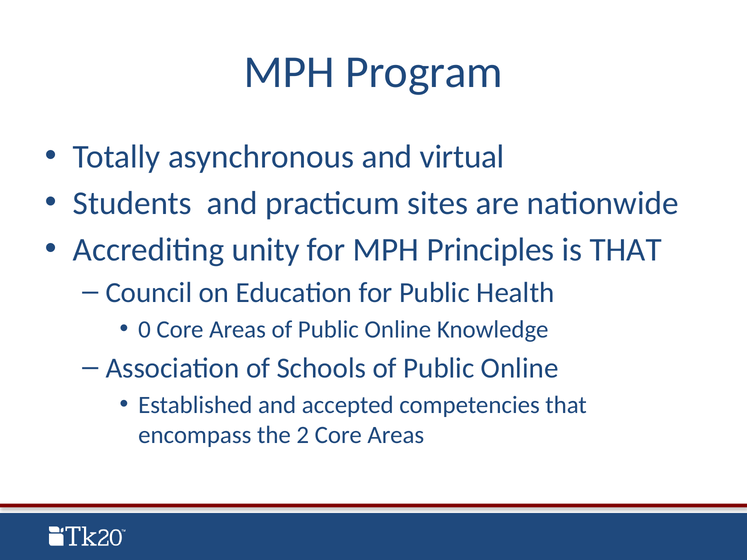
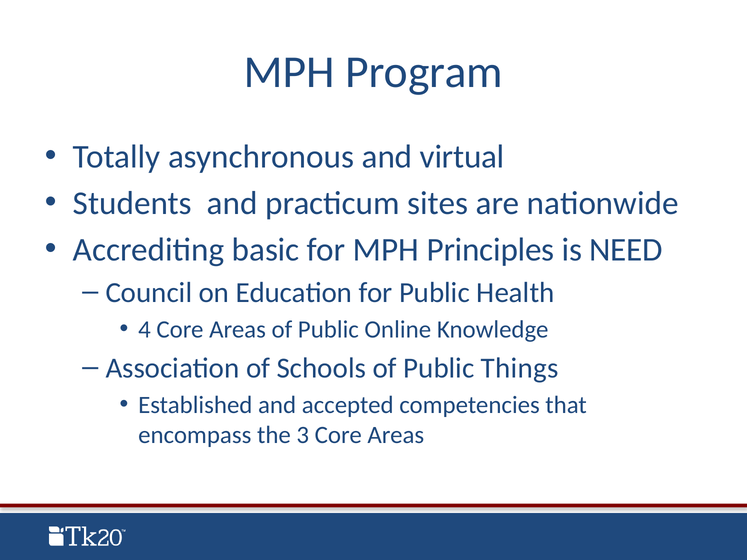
unity: unity -> basic (266, 250)
is THAT: THAT -> NEED (626, 250)
0: 0 -> 4 (144, 330)
Schools of Public Online: Online -> Things (520, 368)
2: 2 -> 3 (303, 435)
